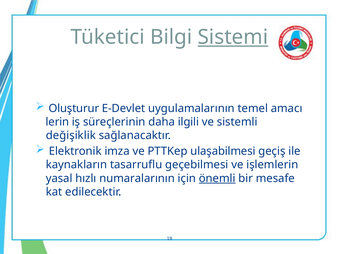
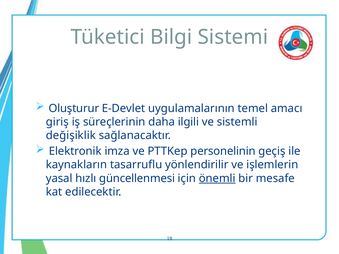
Sistemi underline: present -> none (233, 37)
lerin: lerin -> giriş (57, 122)
ulaşabilmesi: ulaşabilmesi -> personelinin (223, 151)
geçebilmesi: geçebilmesi -> yönlendirilir (197, 165)
numaralarının: numaralarının -> güncellenmesi (137, 178)
